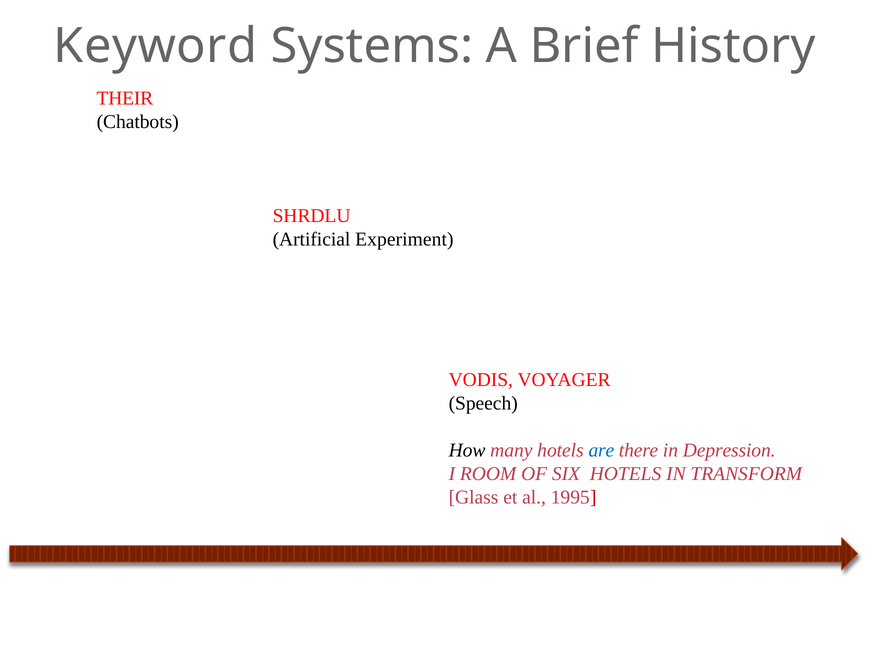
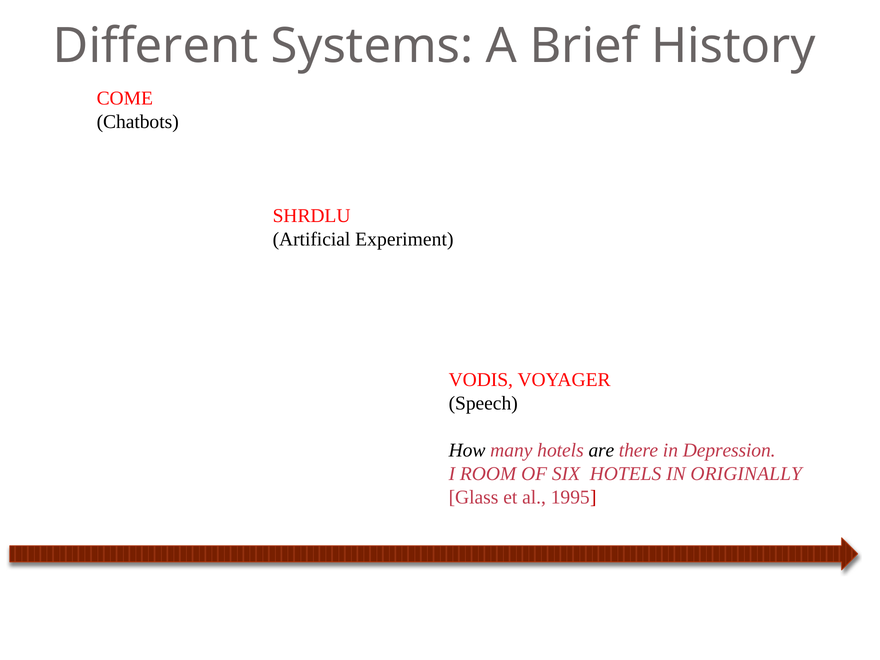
Keyword: Keyword -> Different (155, 46)
THEIR: THEIR -> COME (125, 98)
are colour: blue -> black (601, 450)
TRANSFORM: TRANSFORM -> ORIGINALLY (746, 474)
